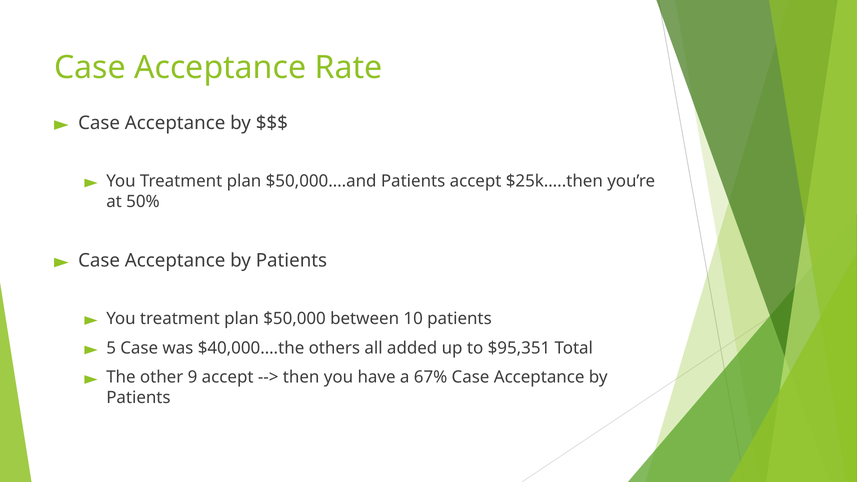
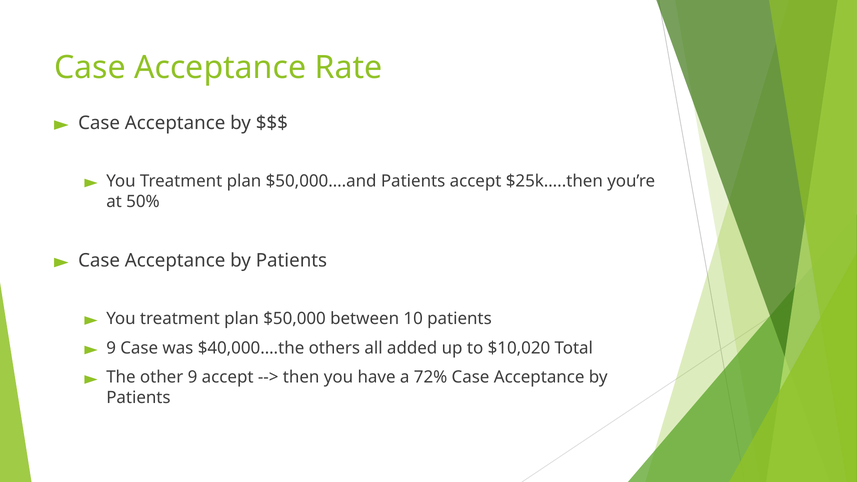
5: 5 -> 9 (111, 348)
$95,351: $95,351 -> $10,020 (519, 348)
67%: 67% -> 72% (431, 377)
